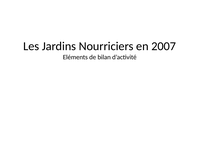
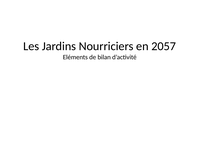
2007: 2007 -> 2057 (164, 46)
